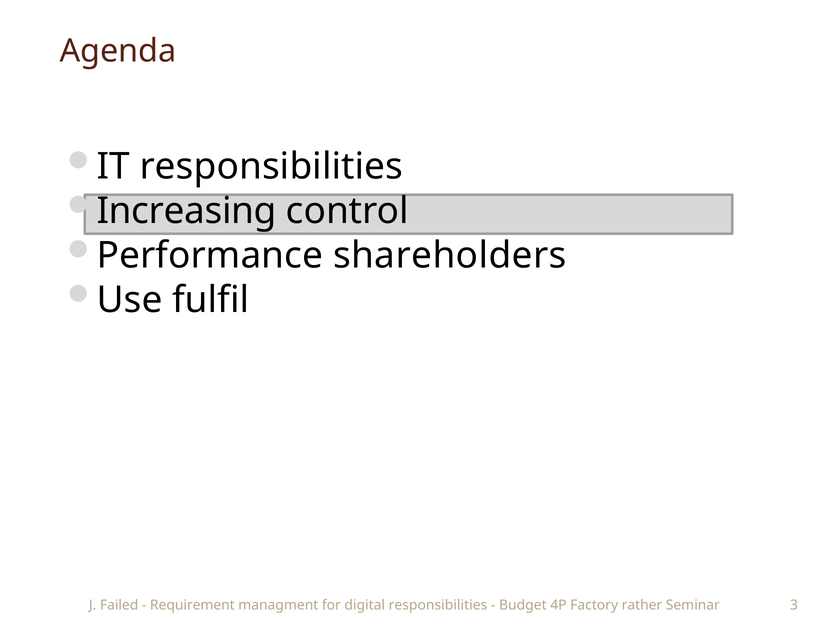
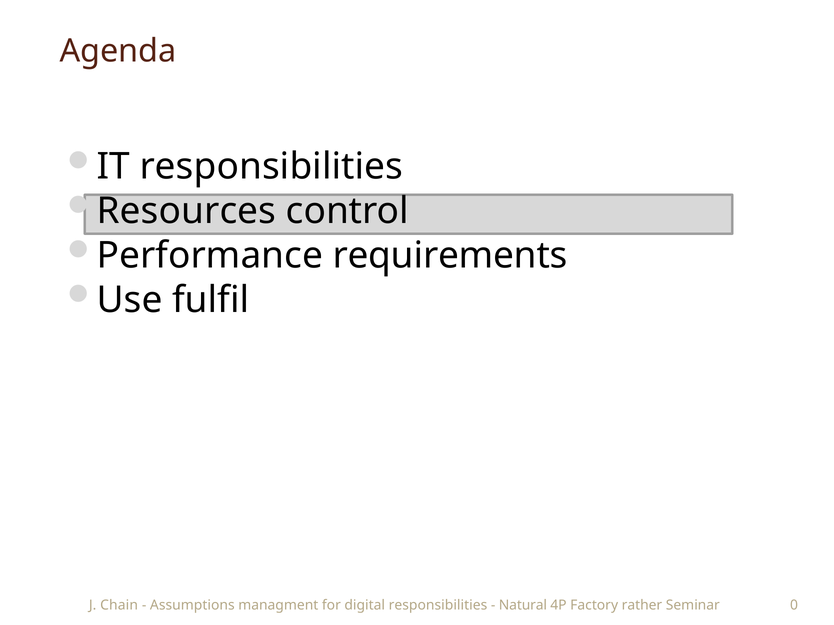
Increasing: Increasing -> Resources (186, 211)
shareholders: shareholders -> requirements (450, 256)
Failed: Failed -> Chain (119, 606)
Requirement: Requirement -> Assumptions (192, 606)
Budget: Budget -> Natural (523, 606)
3: 3 -> 0 (794, 606)
